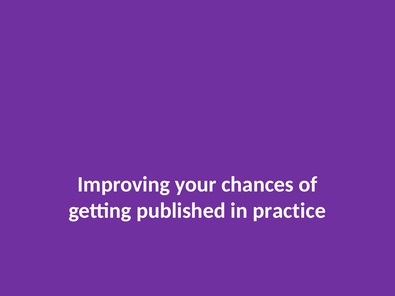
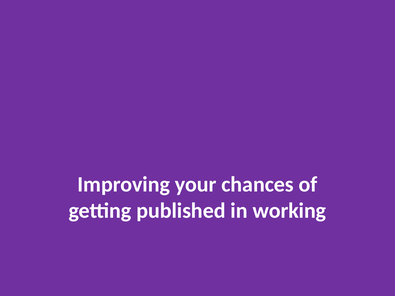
practice: practice -> working (289, 211)
